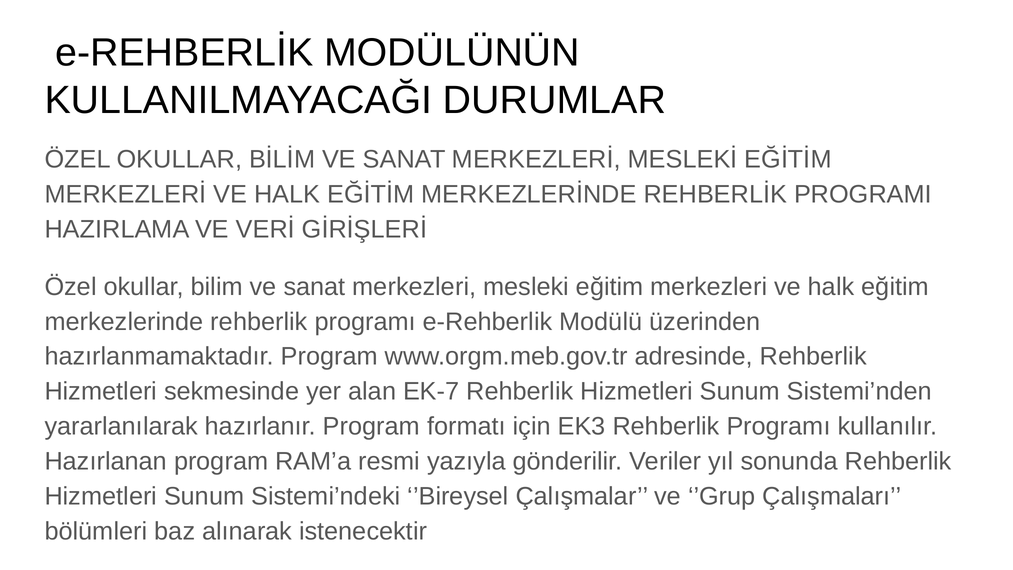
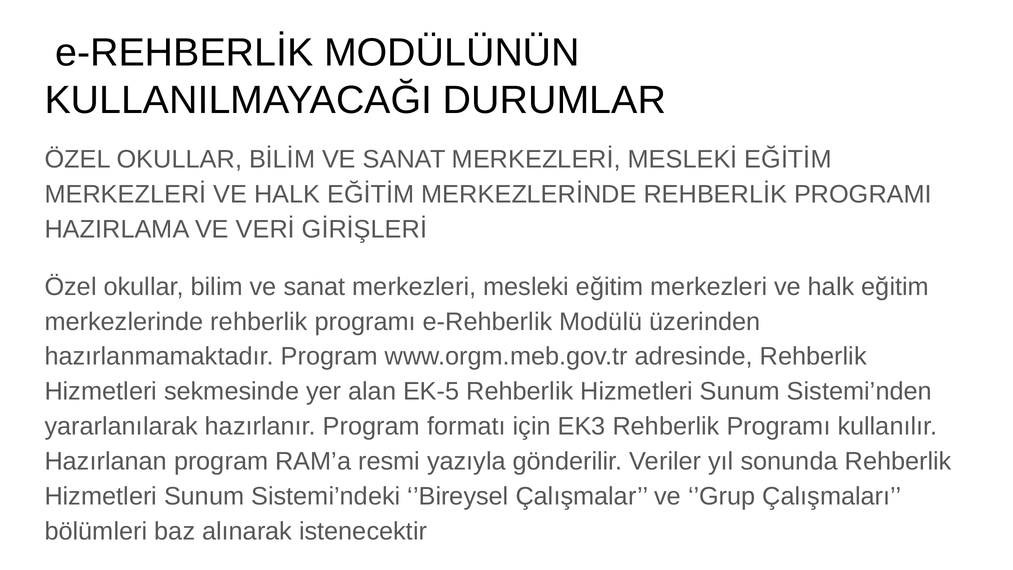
EK-7: EK-7 -> EK-5 (431, 391)
